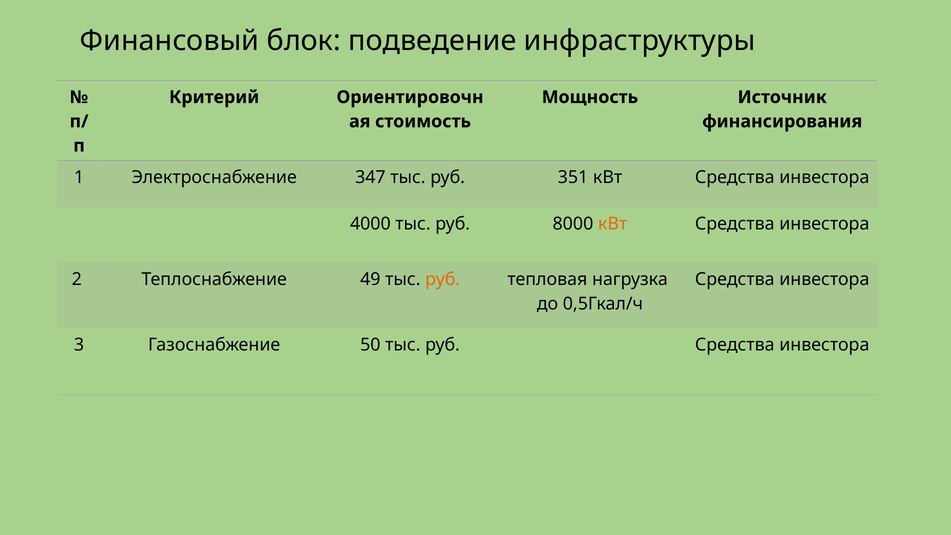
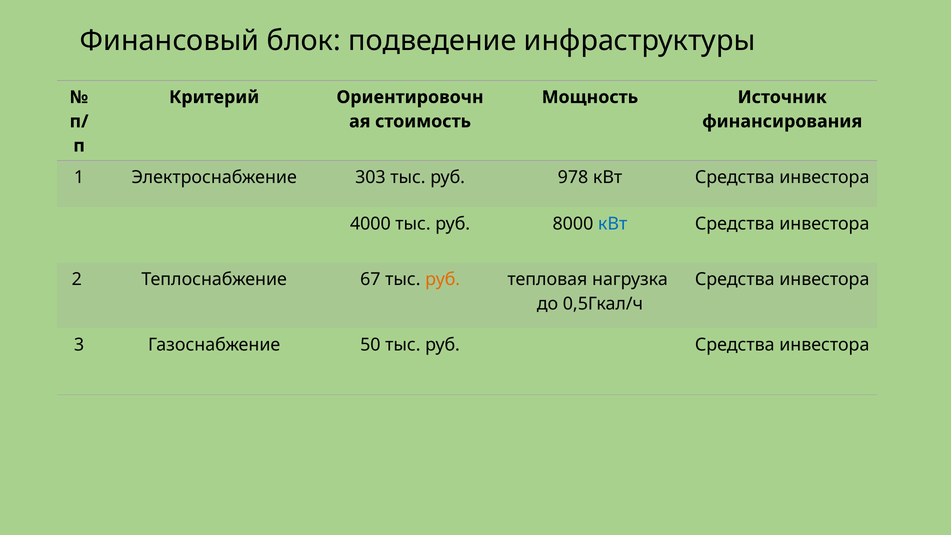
347: 347 -> 303 (370, 177)
351: 351 -> 978 (573, 177)
кВт colour: orange -> blue (613, 224)
49: 49 -> 67 (370, 279)
